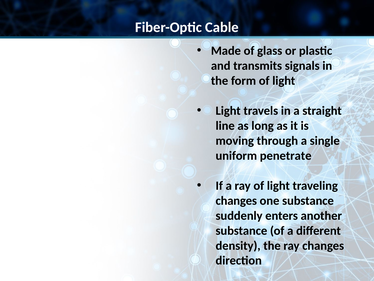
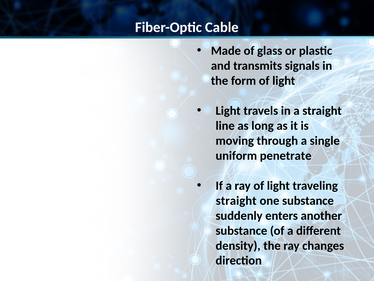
changes: changes -> straight (236, 200)
